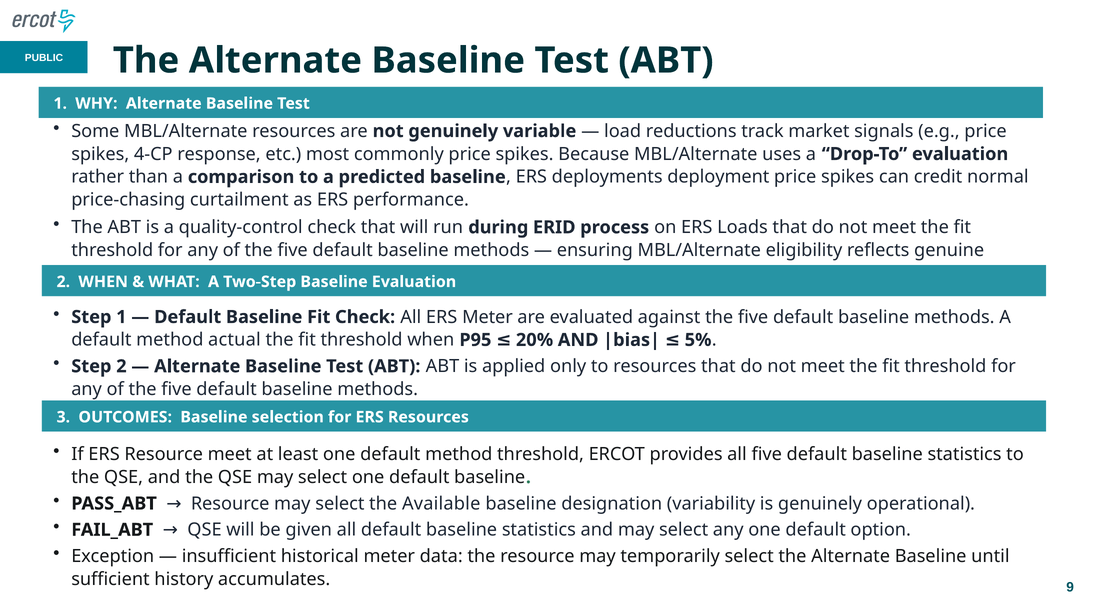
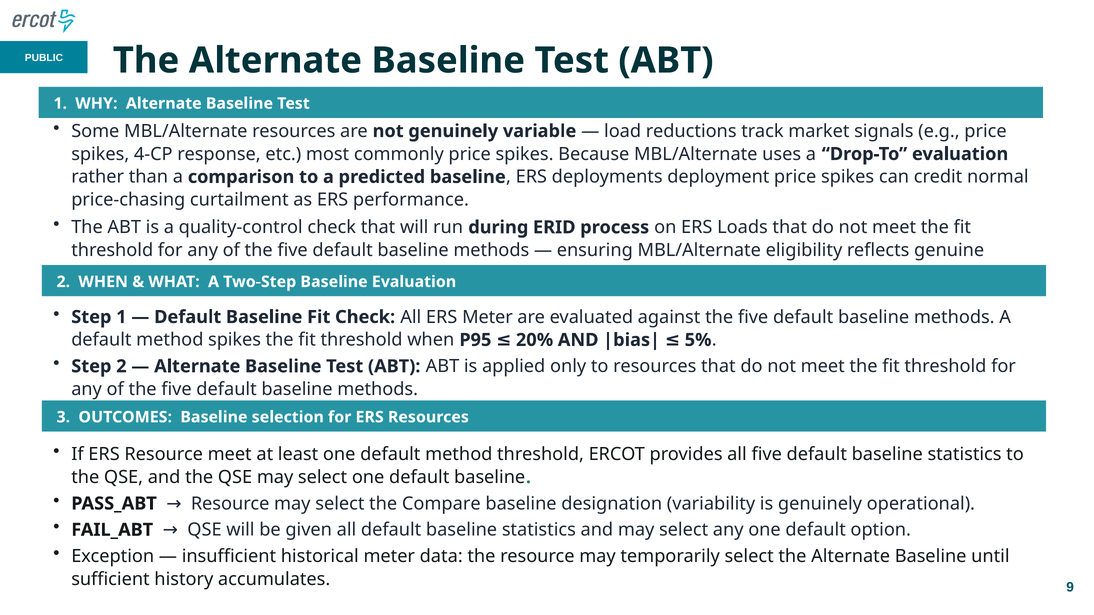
method actual: actual -> spikes (235, 340)
Available: Available -> Compare (441, 504)
